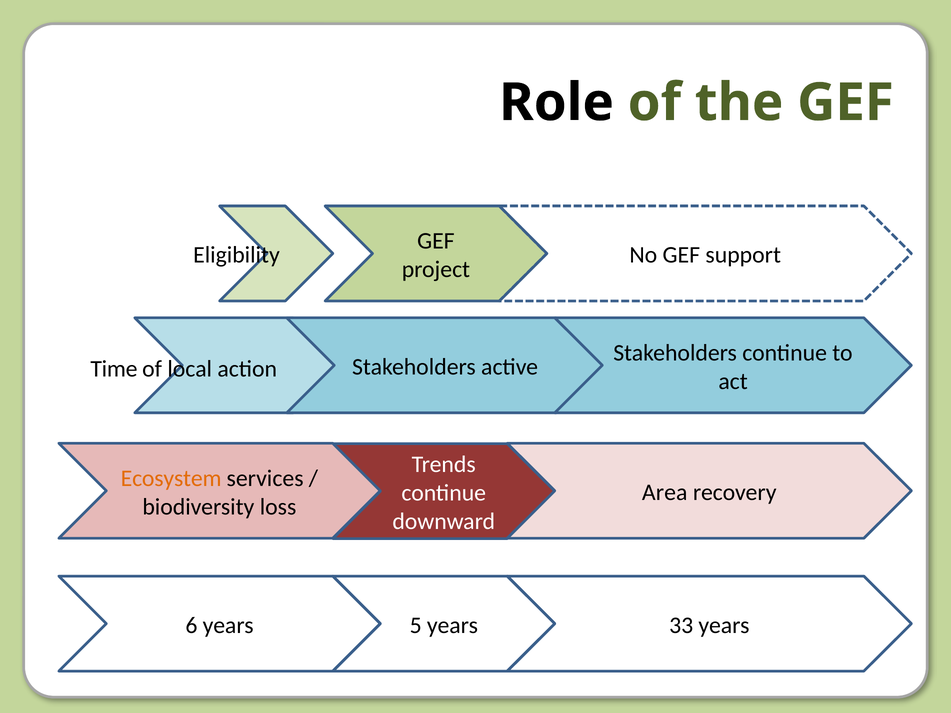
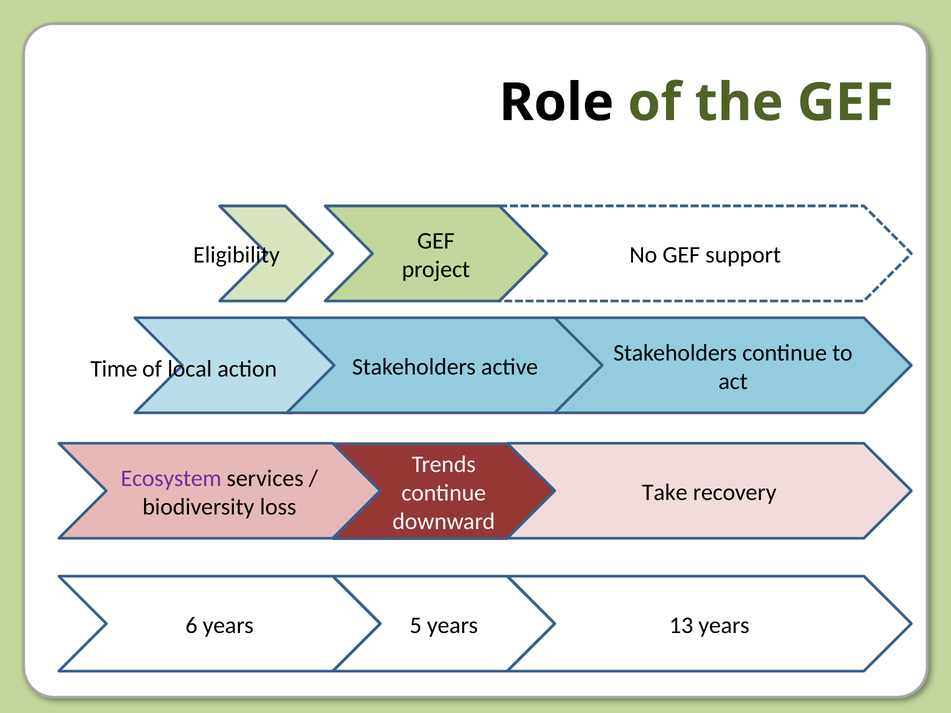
Ecosystem colour: orange -> purple (171, 478)
Area: Area -> Take (665, 493)
33: 33 -> 13 (681, 626)
